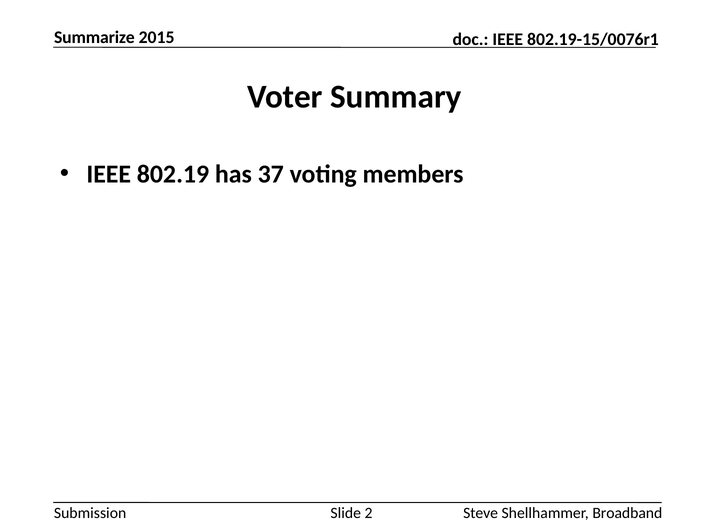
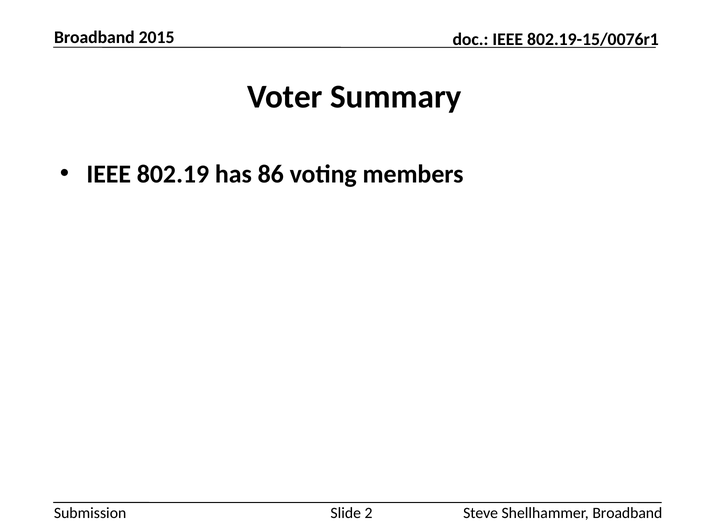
Summarize: Summarize -> Broadband (94, 38)
37: 37 -> 86 (271, 174)
